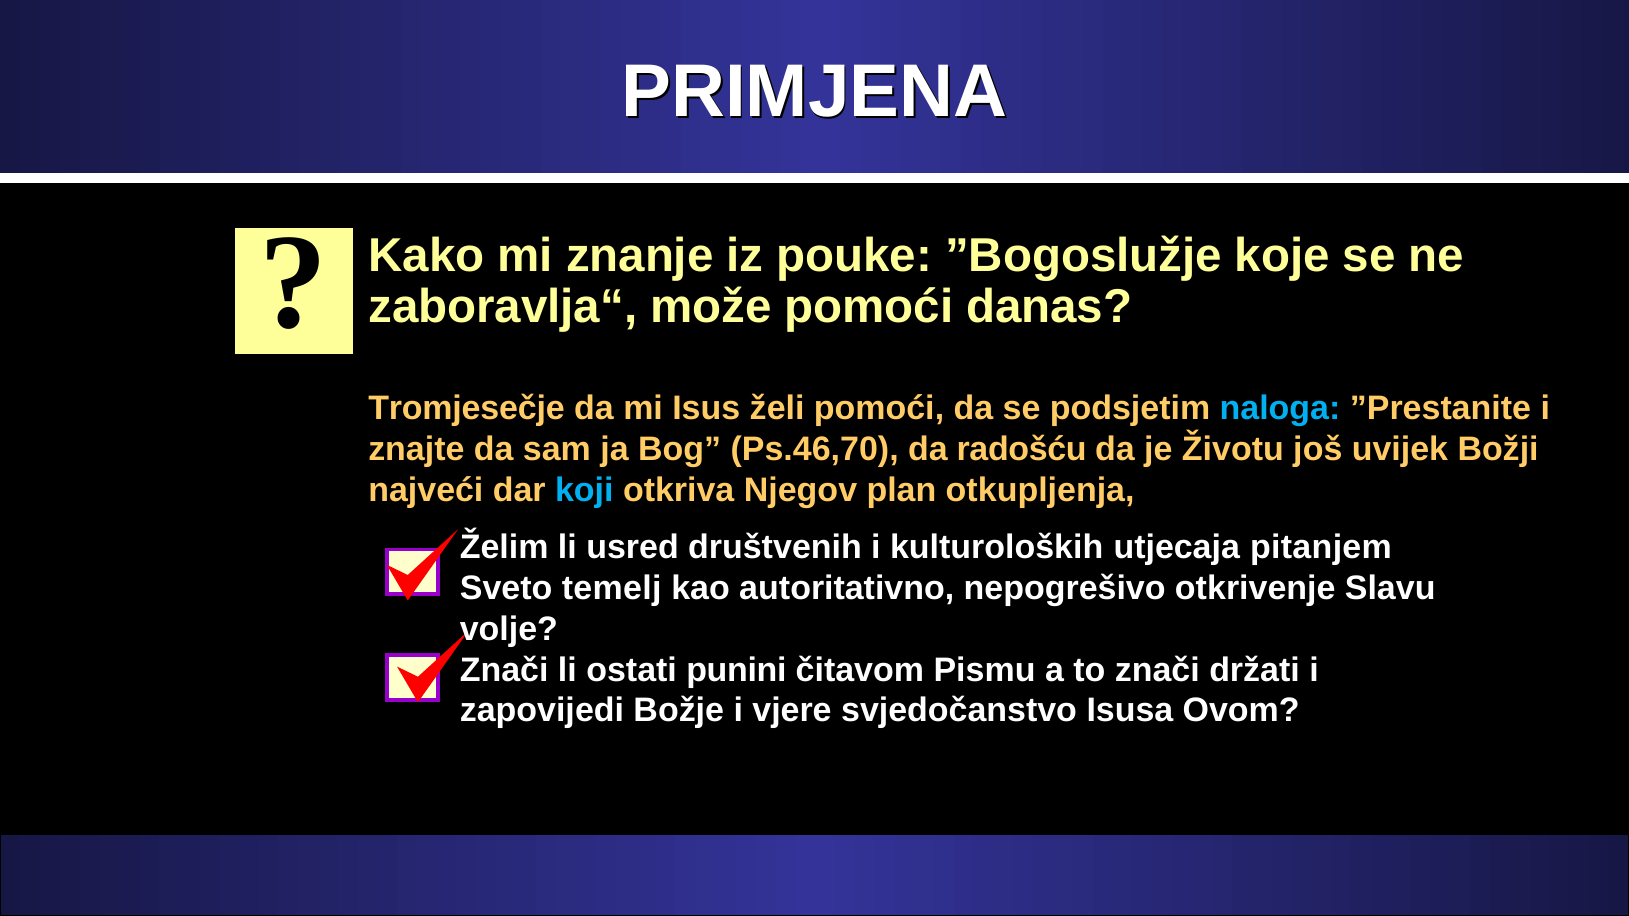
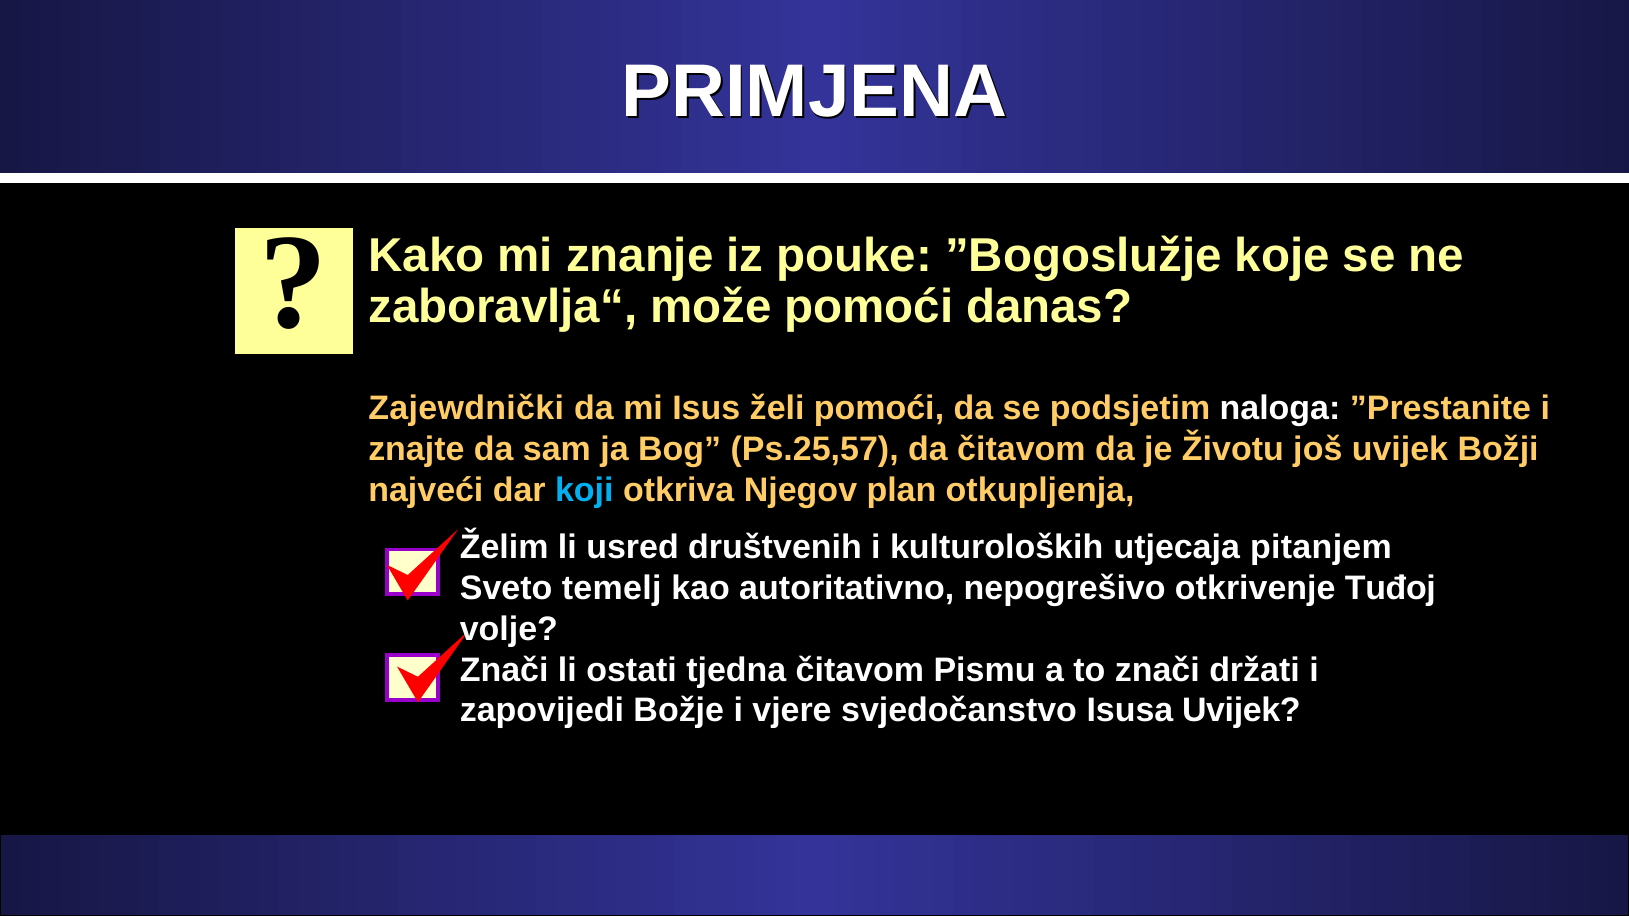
Tromjesečje: Tromjesečje -> Zajewdnički (466, 409)
naloga colour: light blue -> white (1280, 409)
Ps.46,70: Ps.46,70 -> Ps.25,57 (815, 450)
da radošću: radošću -> čitavom (1021, 450)
Slavu: Slavu -> Tuđoj (1390, 589)
punini: punini -> tjedna (736, 670)
Isusa Ovom: Ovom -> Uvijek (1241, 711)
